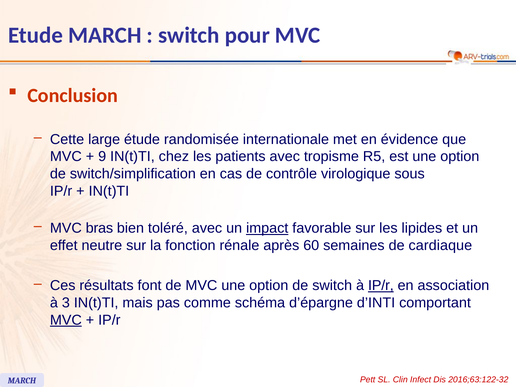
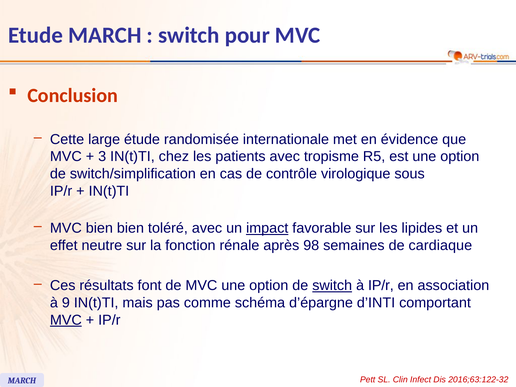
9: 9 -> 3 (102, 157)
MVC bras: bras -> bien (99, 228)
60: 60 -> 98 (311, 245)
switch underline: none -> present (332, 286)
IP/r underline: present -> none (381, 286)
3: 3 -> 9 (66, 303)
